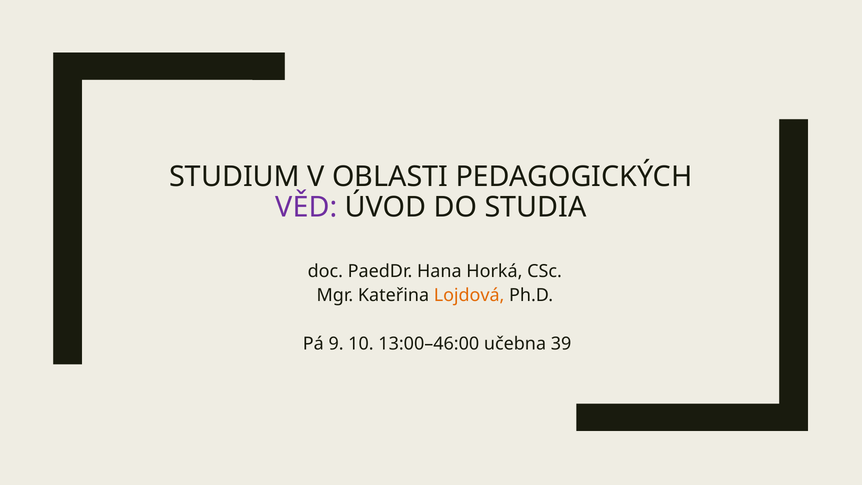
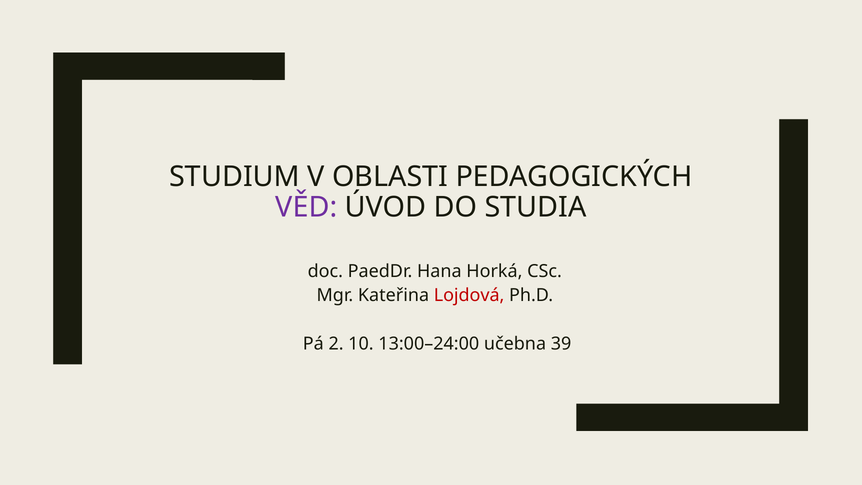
Lojdová colour: orange -> red (469, 295)
9: 9 -> 2 (336, 344)
13:00–46:00: 13:00–46:00 -> 13:00–24:00 (429, 344)
